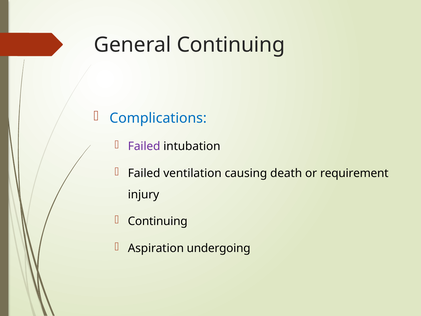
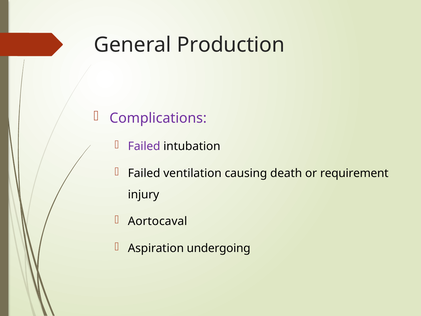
General Continuing: Continuing -> Production (231, 45)
Complications colour: blue -> purple (158, 118)
Continuing: Continuing -> Aortocaval (158, 221)
